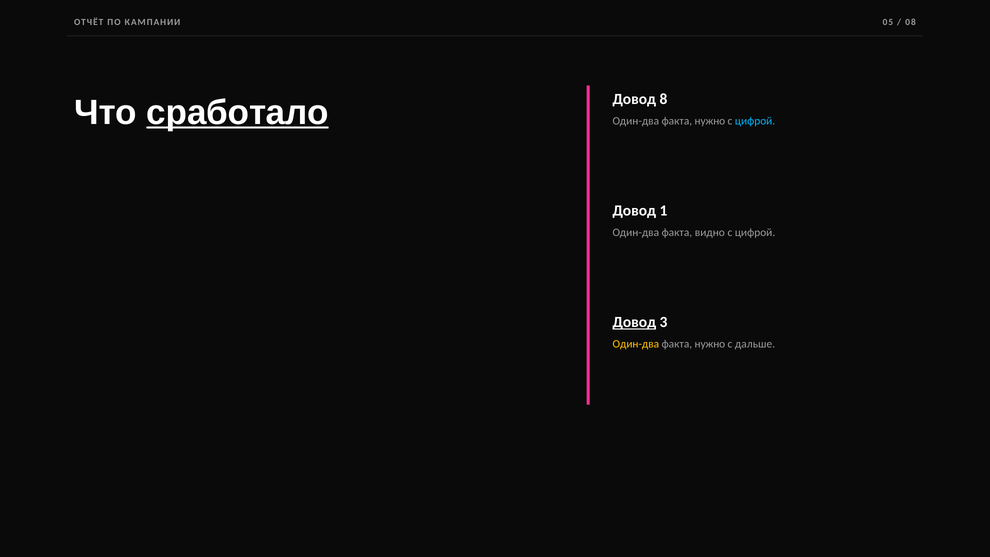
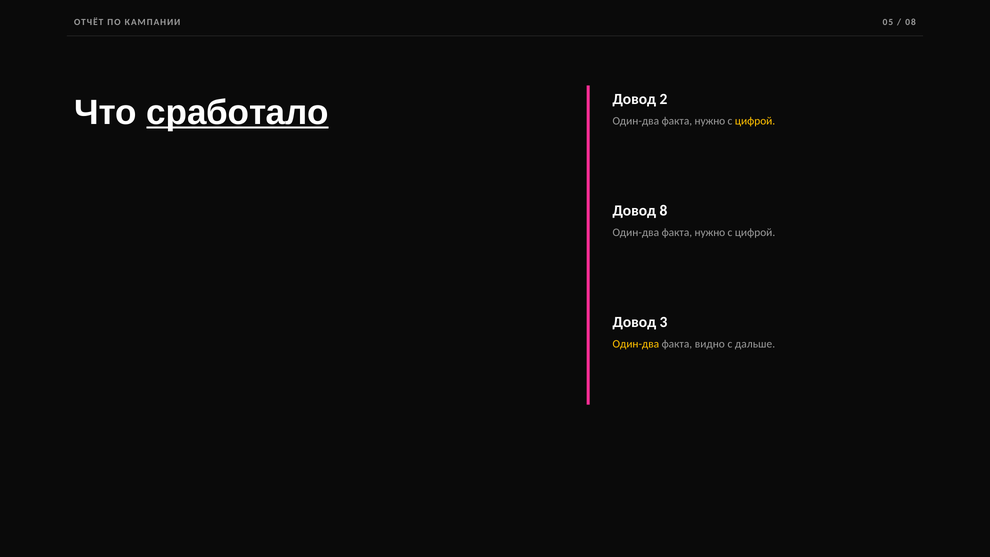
8: 8 -> 2 (664, 99)
цифрой colour: light blue -> yellow (755, 121)
1: 1 -> 8 (664, 211)
видно: видно -> нужно (710, 233)
Довод underline: present -> none (634, 322)
нужно: нужно -> видно (710, 344)
